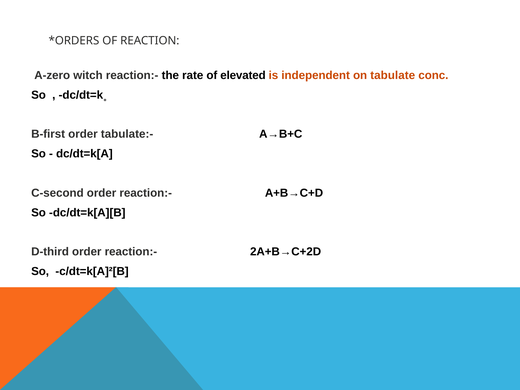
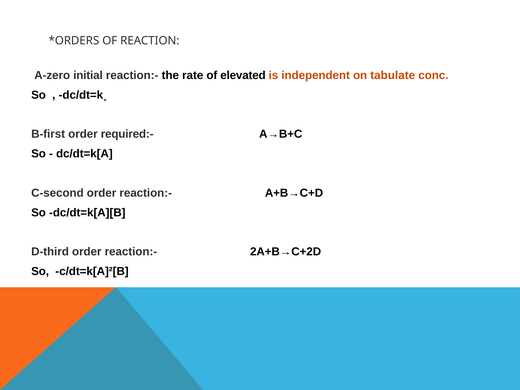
witch: witch -> initial (88, 75)
tabulate:-: tabulate:- -> required:- (127, 134)
